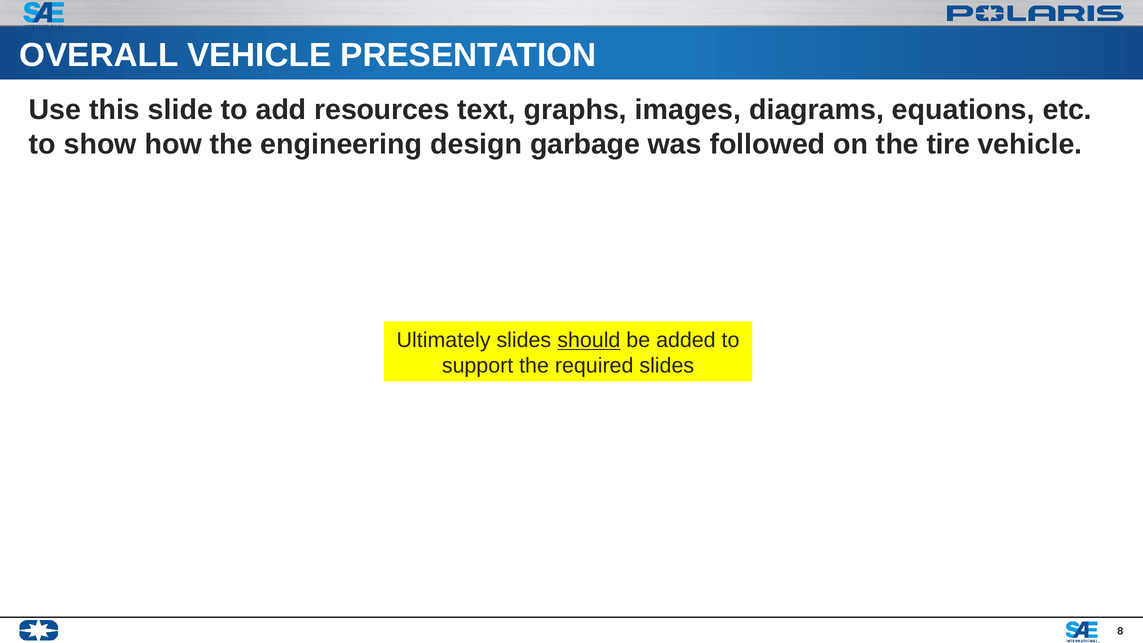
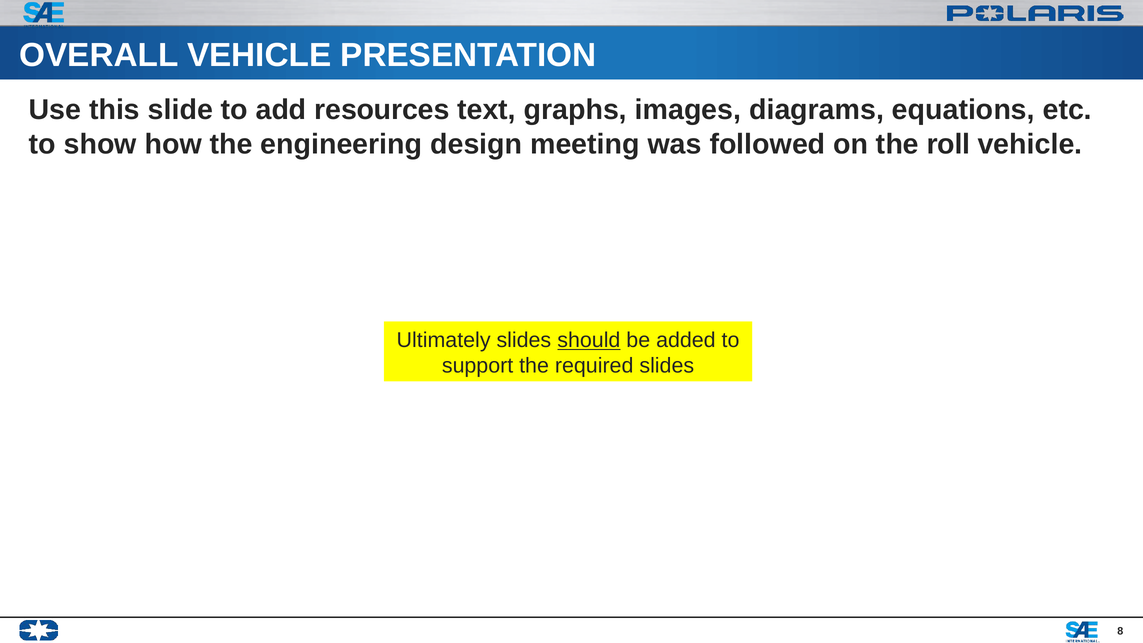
garbage: garbage -> meeting (585, 144)
tire: tire -> roll (948, 144)
